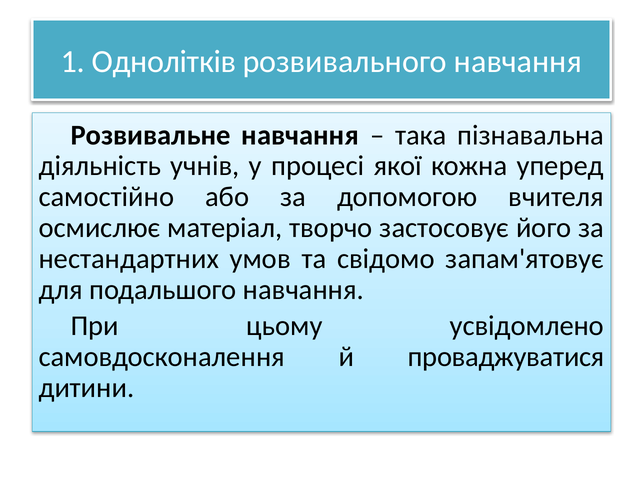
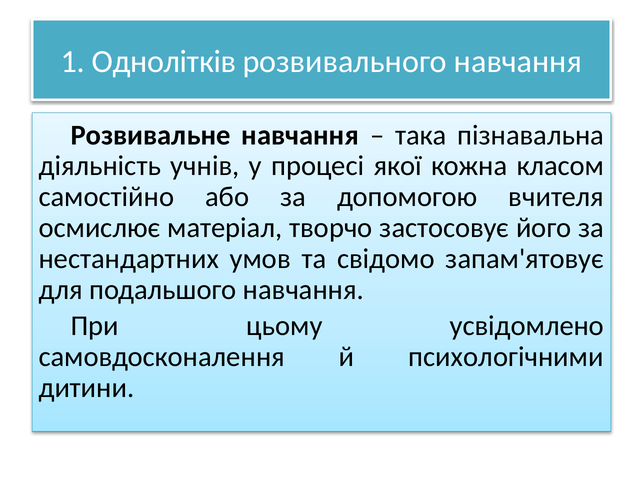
уперед: уперед -> класом (560, 166)
проваджуватися: проваджуватися -> психологічними (506, 356)
